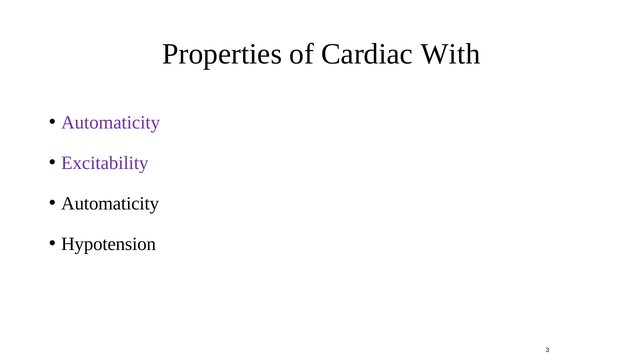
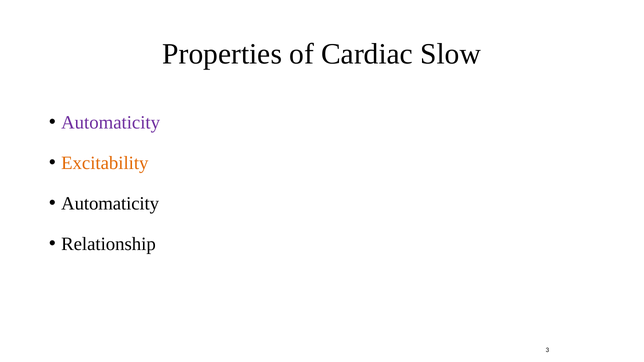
With: With -> Slow (451, 54)
Excitability colour: purple -> orange (105, 163)
Hypotension: Hypotension -> Relationship (108, 244)
